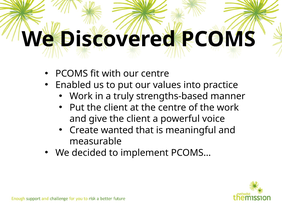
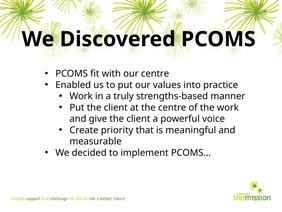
wanted: wanted -> priority (117, 130)
